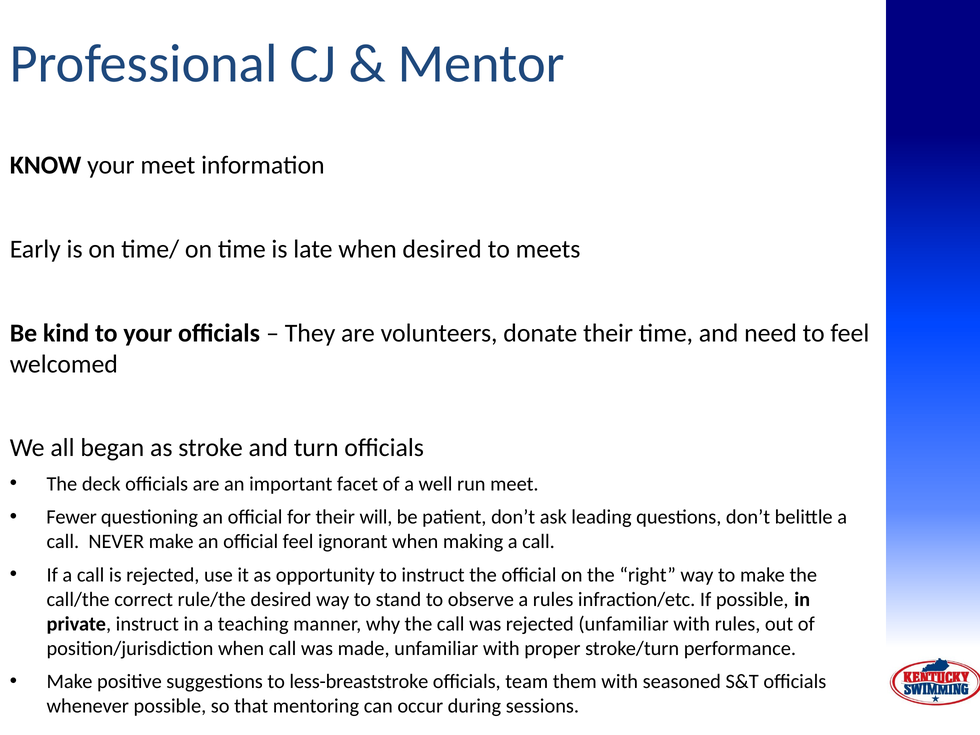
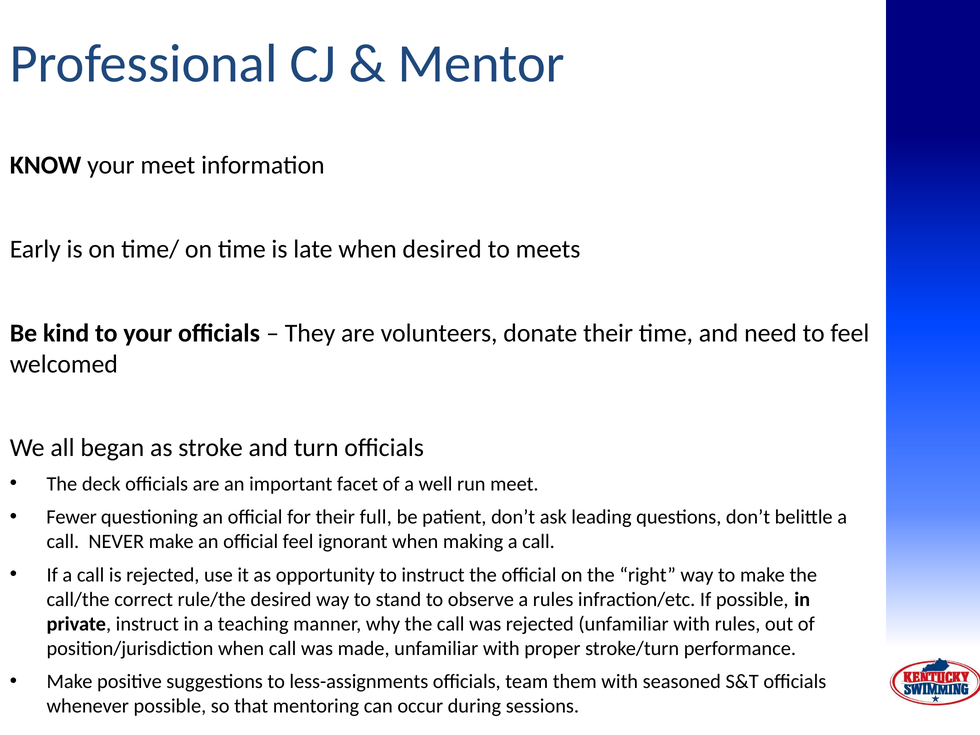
will: will -> full (376, 517)
less-breaststroke: less-breaststroke -> less-assignments (359, 682)
